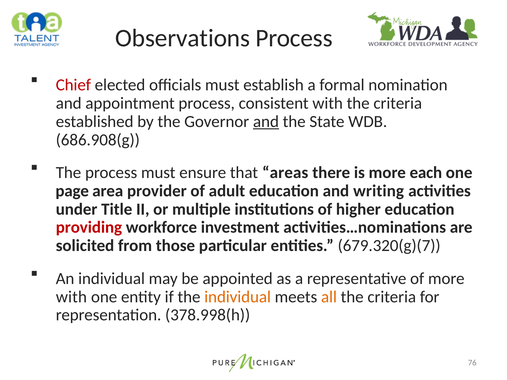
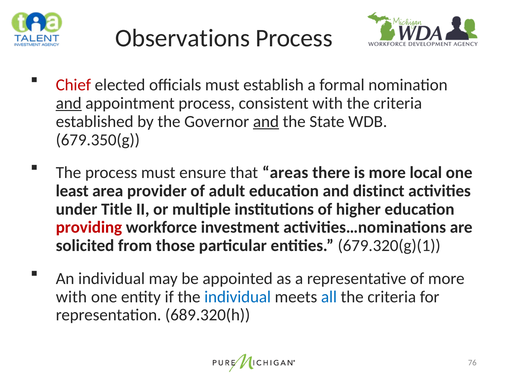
and underline: none -> present (69, 103)
686.908(g: 686.908(g -> 679.350(g (98, 140)
each: each -> local (426, 173)
page: page -> least (72, 191)
writing: writing -> distinct (379, 191)
679.320(g)(7: 679.320(g)(7 -> 679.320(g)(1 (389, 246)
individual colour: orange -> blue (238, 297)
all colour: orange -> blue (329, 297)
378.998(h: 378.998(h -> 689.320(h (208, 315)
